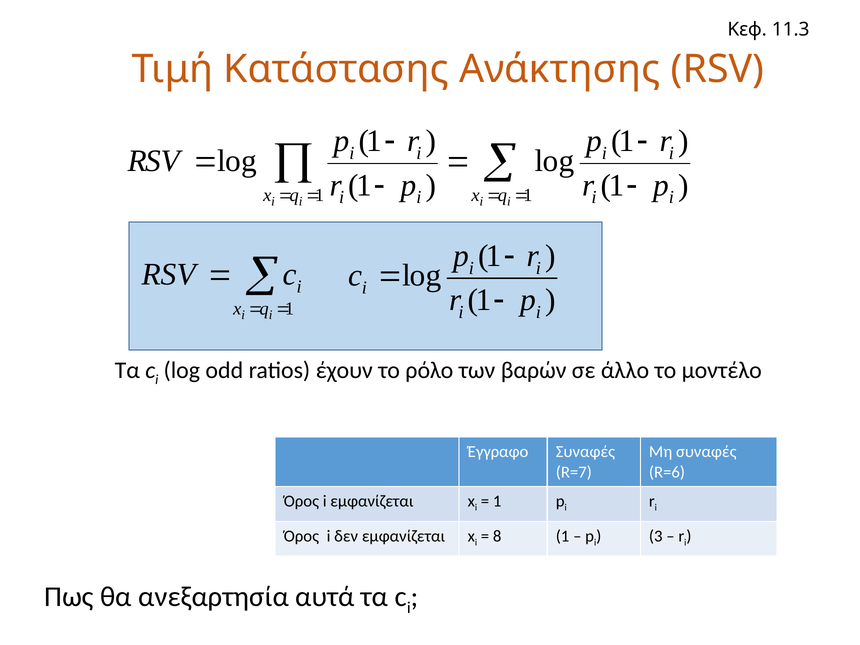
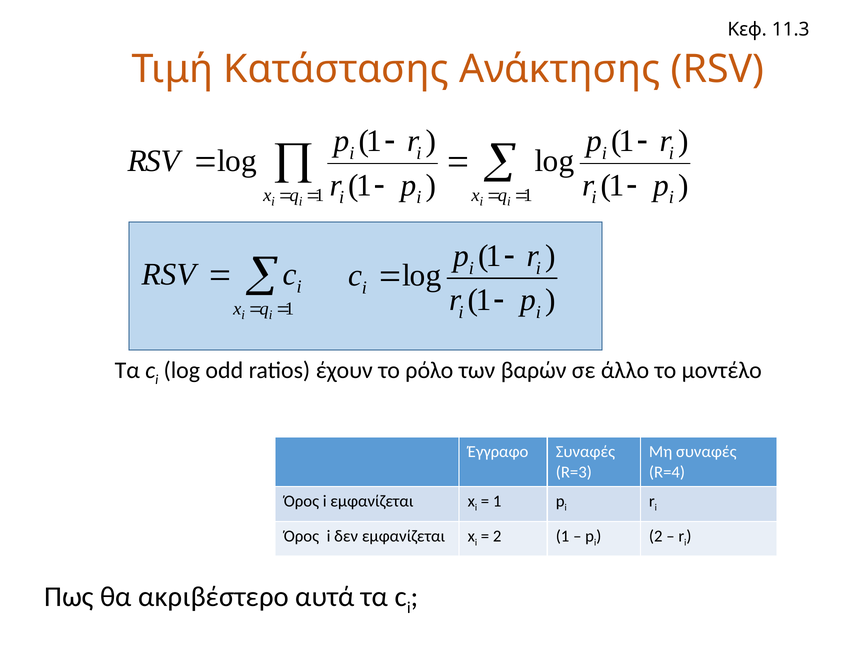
R=7: R=7 -> R=3 (574, 472)
R=6: R=6 -> R=4 (667, 472)
8: 8 -> 2 (497, 536)
3: 3 -> 2 (656, 536)
ανεξαρτησία: ανεξαρτησία -> ακριβέστερο (214, 597)
